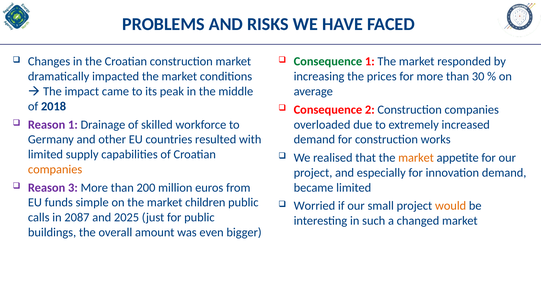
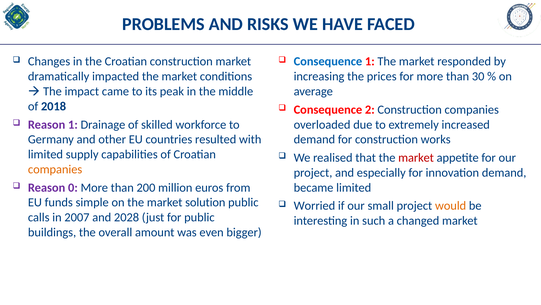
Consequence colour: green -> blue (328, 61)
market colour: orange -> red (416, 157)
3: 3 -> 0 (73, 187)
children: children -> solution (205, 202)
2087: 2087 -> 2007 (77, 217)
2025: 2025 -> 2028 (127, 217)
